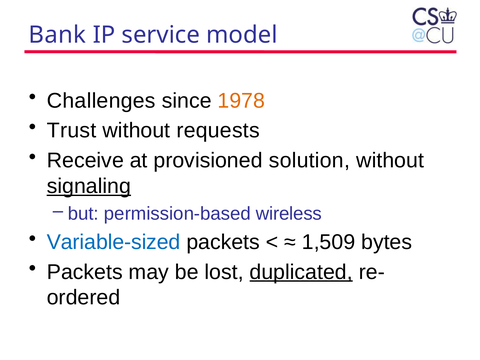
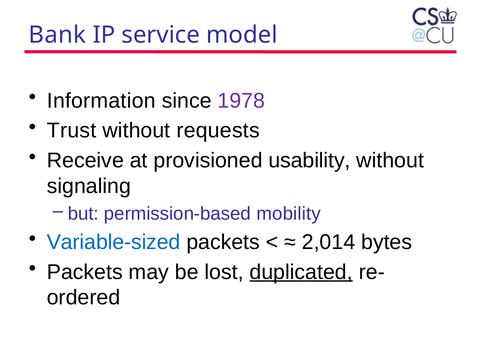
Challenges: Challenges -> Information (101, 101)
1978 colour: orange -> purple (241, 101)
solution: solution -> usability (310, 160)
signaling underline: present -> none (89, 186)
wireless: wireless -> mobility (289, 214)
1,509: 1,509 -> 2,014 (329, 242)
